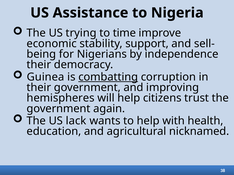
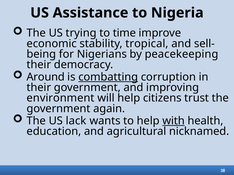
support: support -> tropical (147, 44)
independence: independence -> peacekeeping (182, 54)
Guinea: Guinea -> Around (46, 77)
hemispheres: hemispheres -> environment (61, 98)
with underline: none -> present (174, 121)
